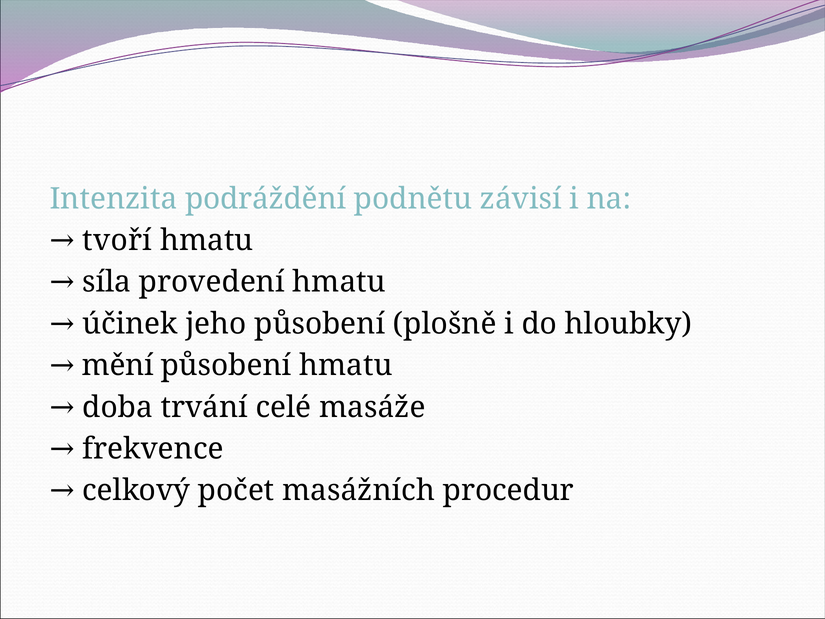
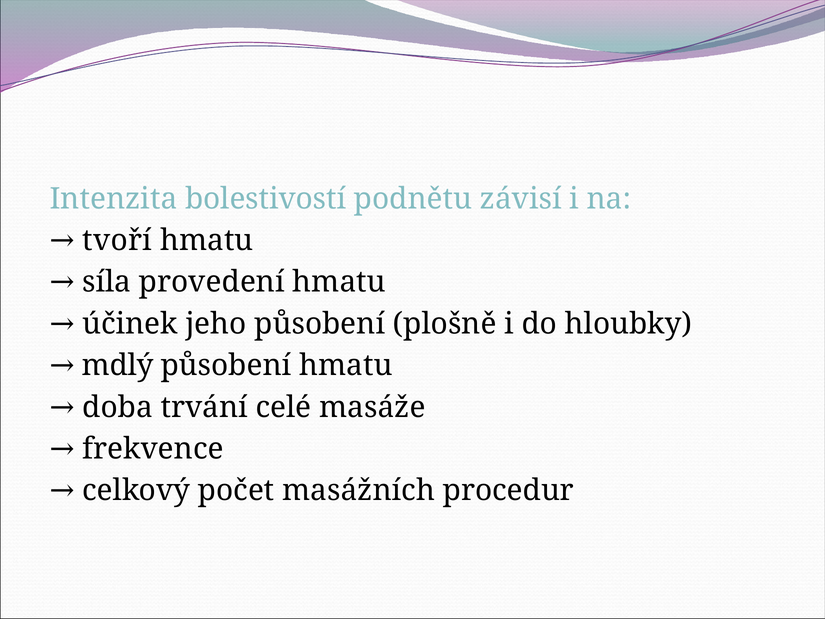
podráždění: podráždění -> bolestivostí (266, 199)
mění: mění -> mdlý (118, 365)
